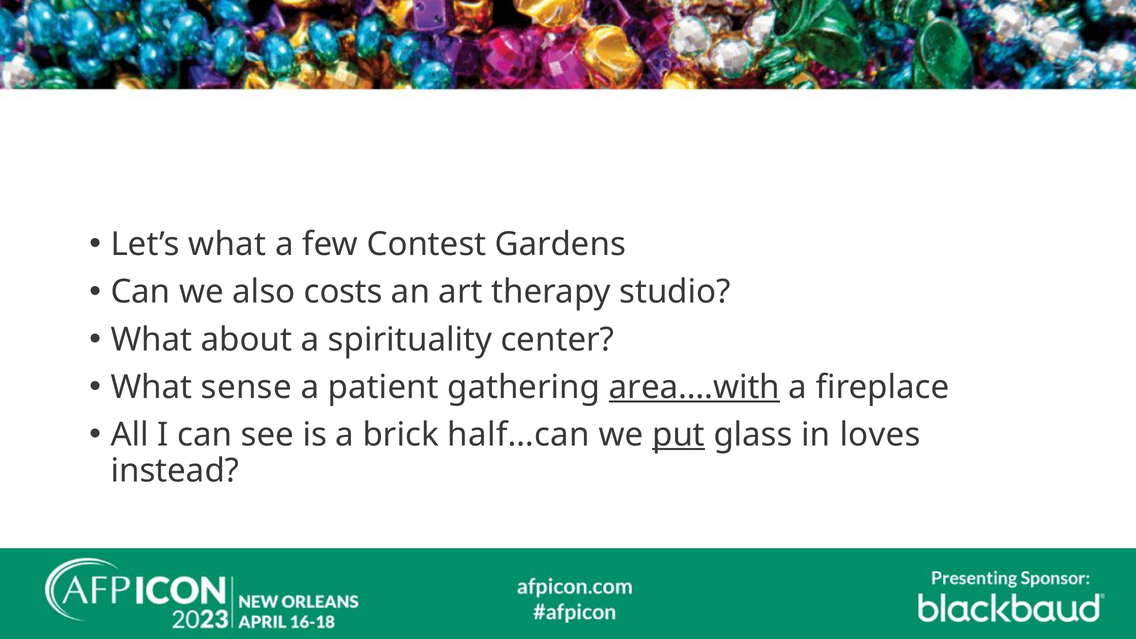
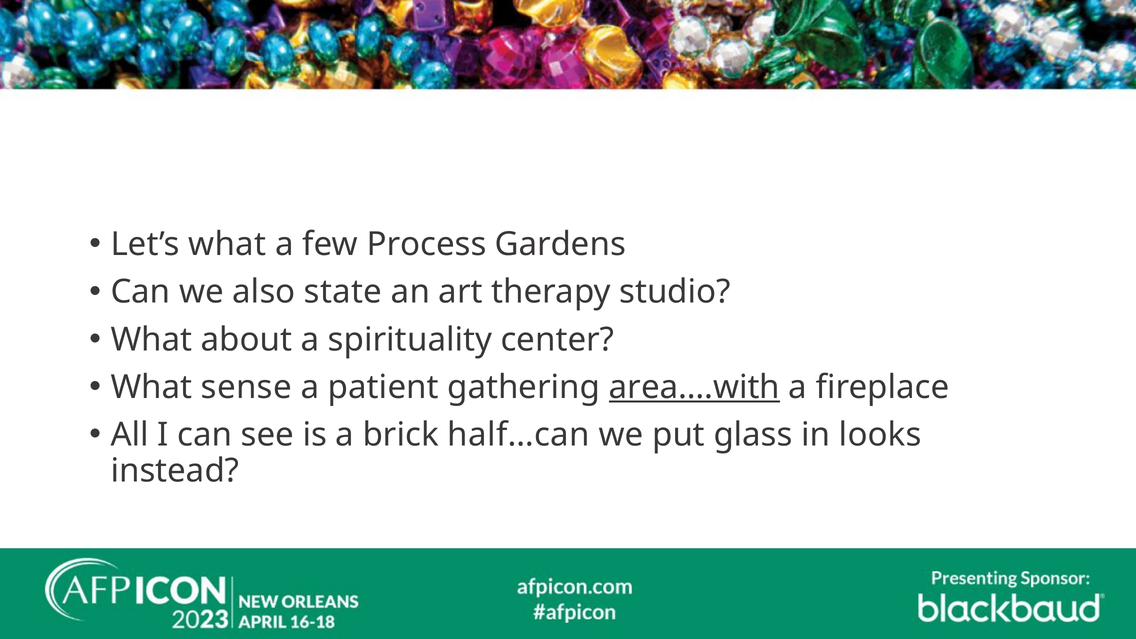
Contest: Contest -> Process (426, 244)
costs: costs -> state (343, 292)
put underline: present -> none (679, 435)
loves: loves -> looks (880, 435)
